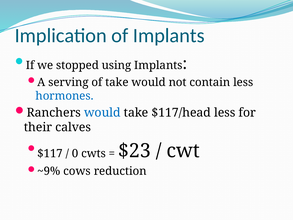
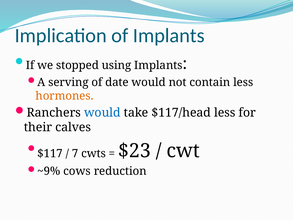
of take: take -> date (117, 82)
hormones colour: blue -> orange (65, 96)
0: 0 -> 7 (75, 153)
